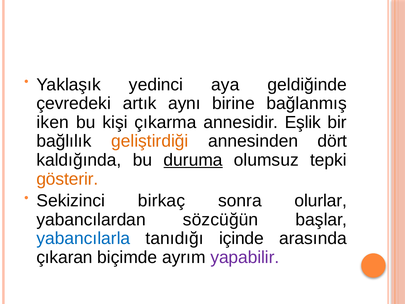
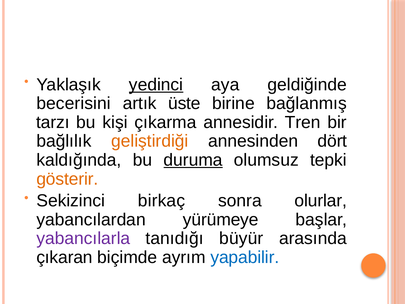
yedinci underline: none -> present (156, 85)
çevredeki: çevredeki -> becerisini (74, 103)
aynı: aynı -> üste (184, 103)
iken: iken -> tarzı (53, 122)
Eşlik: Eşlik -> Tren (303, 122)
sözcüğün: sözcüğün -> yürümeye (221, 220)
yabancılarla colour: blue -> purple (83, 238)
içinde: içinde -> büyür (241, 238)
yapabilir colour: purple -> blue (245, 257)
